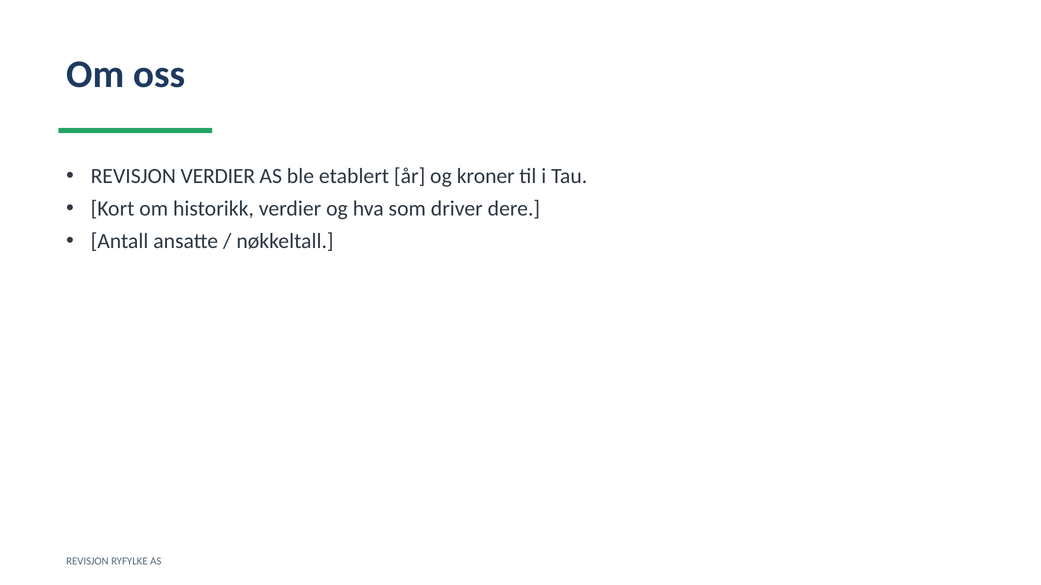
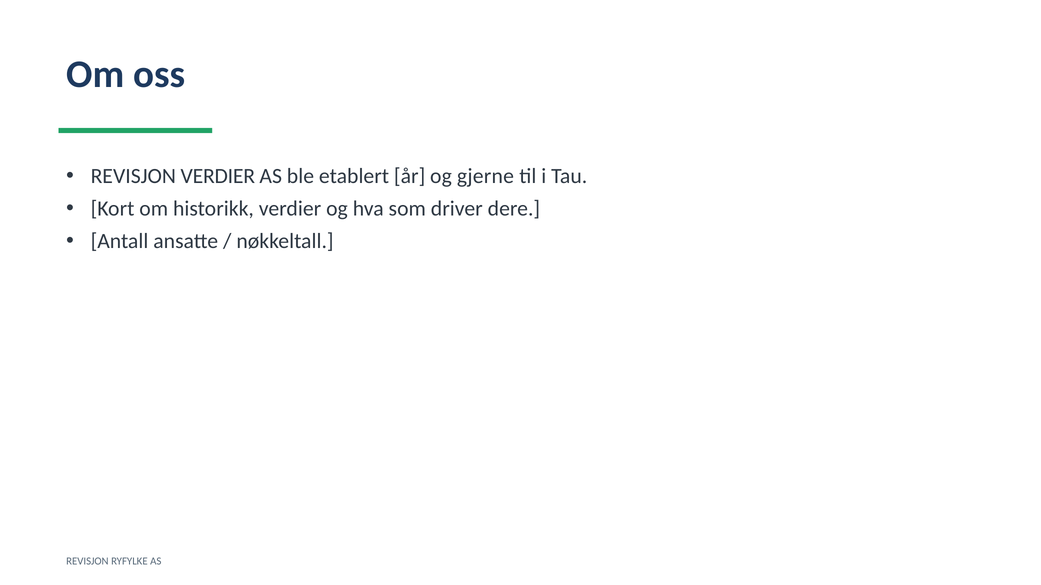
kroner: kroner -> gjerne (485, 176)
